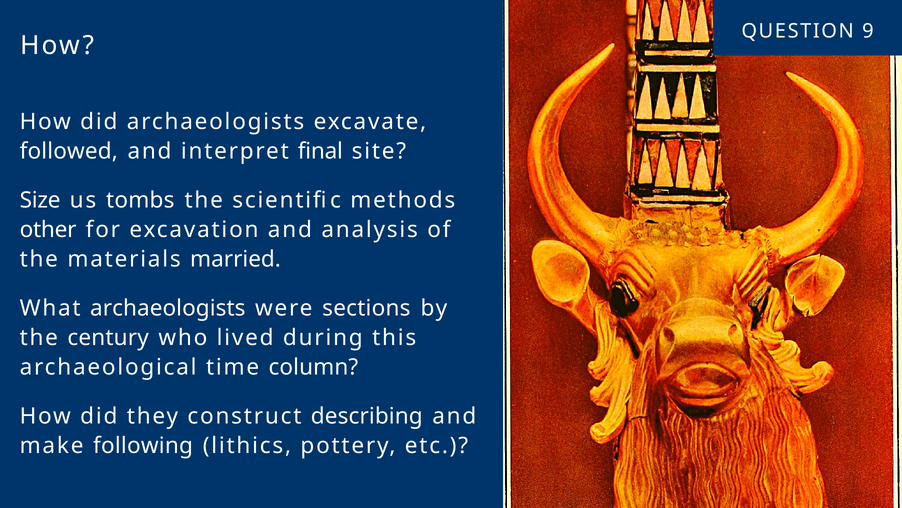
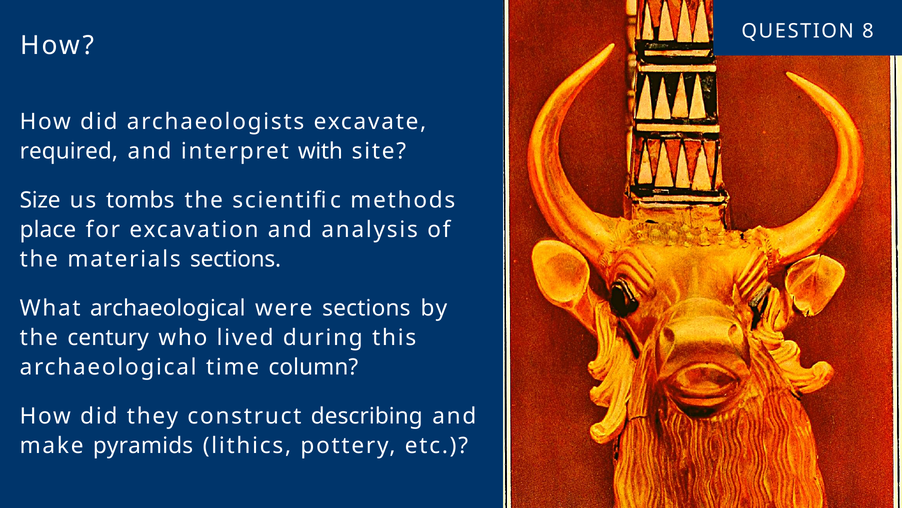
9: 9 -> 8 (868, 31)
followed: followed -> required (69, 151)
final: final -> with (320, 151)
other: other -> place (48, 230)
materials married: married -> sections (236, 259)
What archaeologists: archaeologists -> archaeological (168, 308)
following: following -> pyramids (143, 445)
